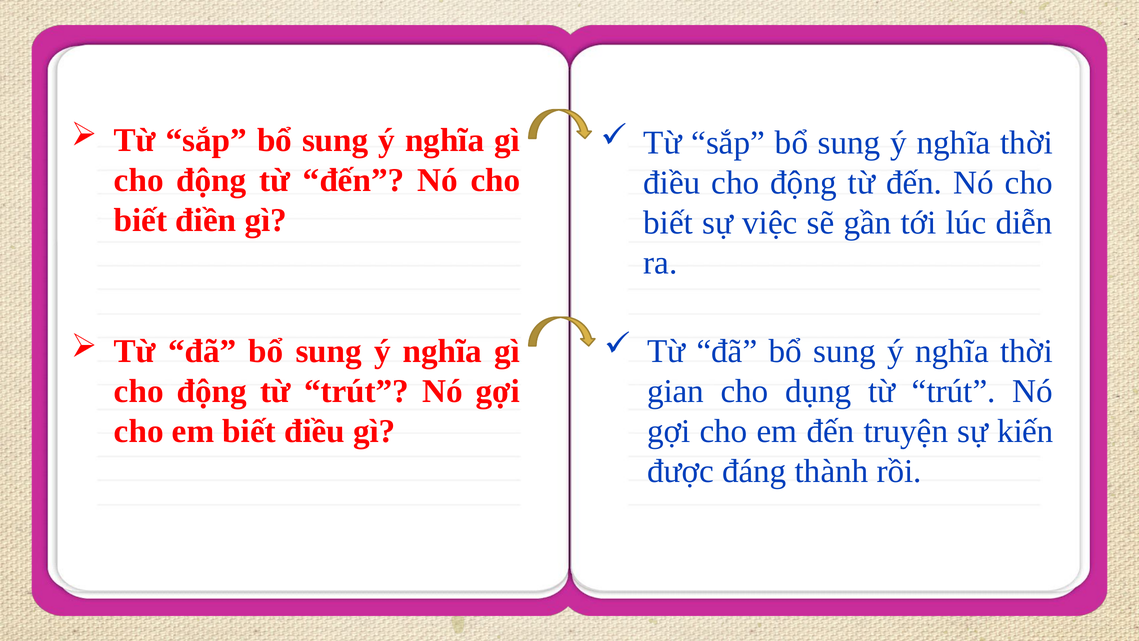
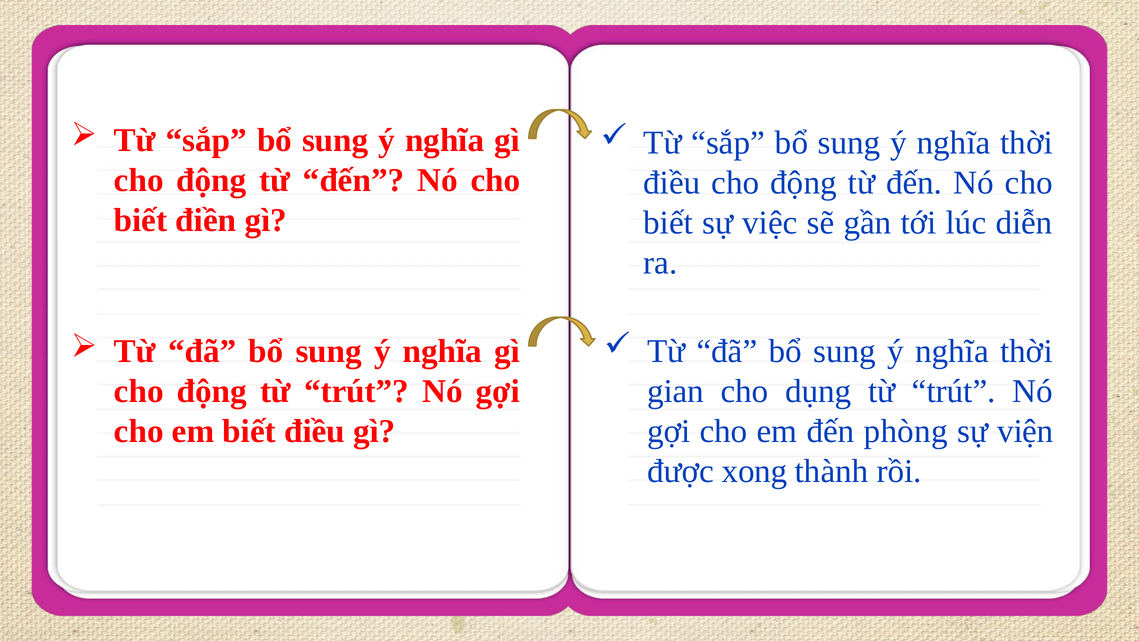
truyện: truyện -> phòng (906, 431)
kiến: kiến -> viện (1025, 431)
đáng: đáng -> xong (754, 471)
